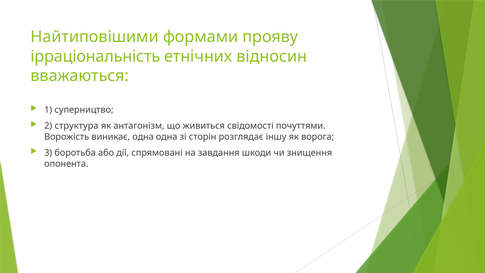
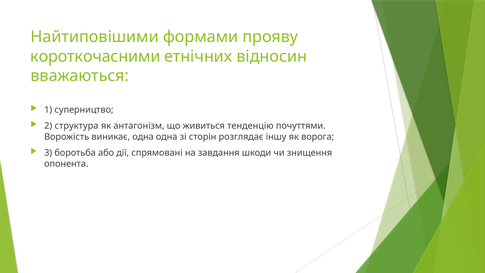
ірраціональність: ірраціональність -> короткочасними (95, 56)
свідомості: свідомості -> тенденцію (250, 126)
